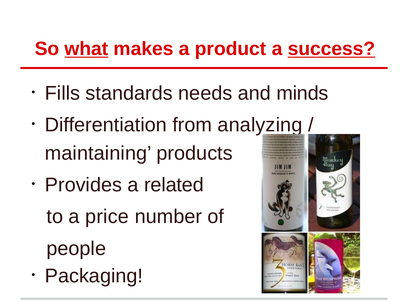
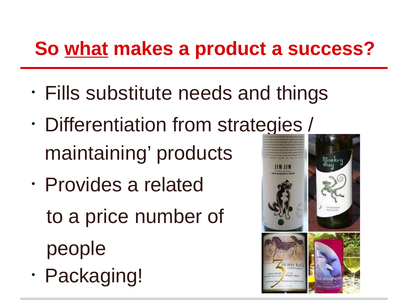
success underline: present -> none (332, 49)
standards: standards -> substitute (129, 93)
minds: minds -> things (303, 93)
analyzing: analyzing -> strategies (260, 125)
